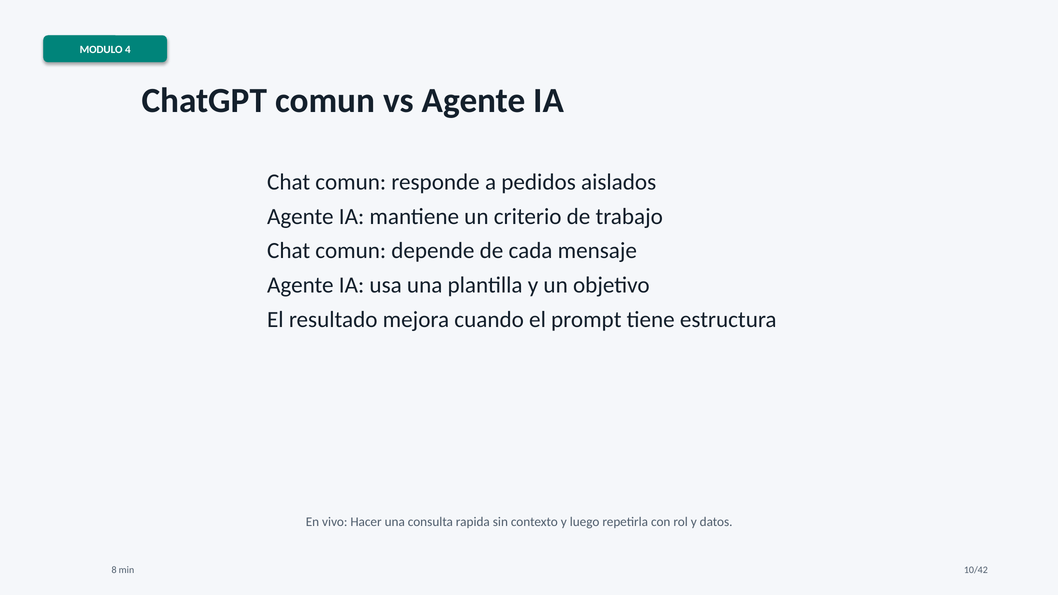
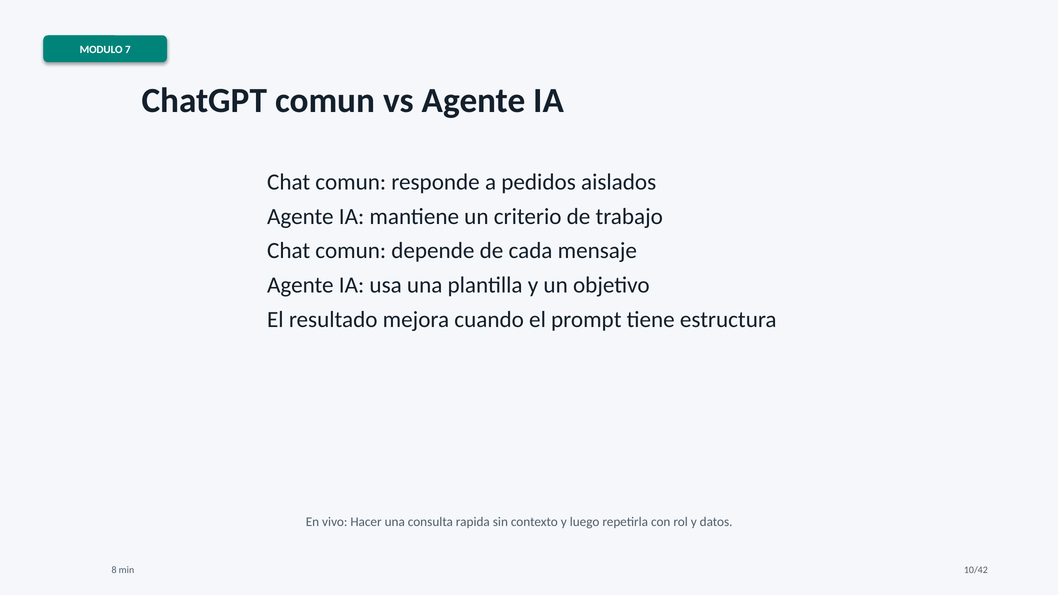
4: 4 -> 7 (128, 50)
